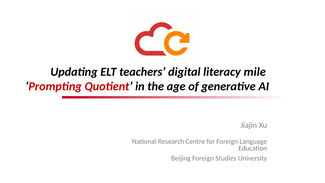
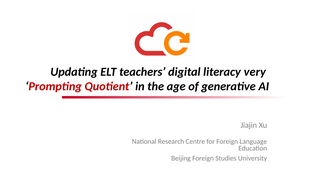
mile: mile -> very (255, 72)
